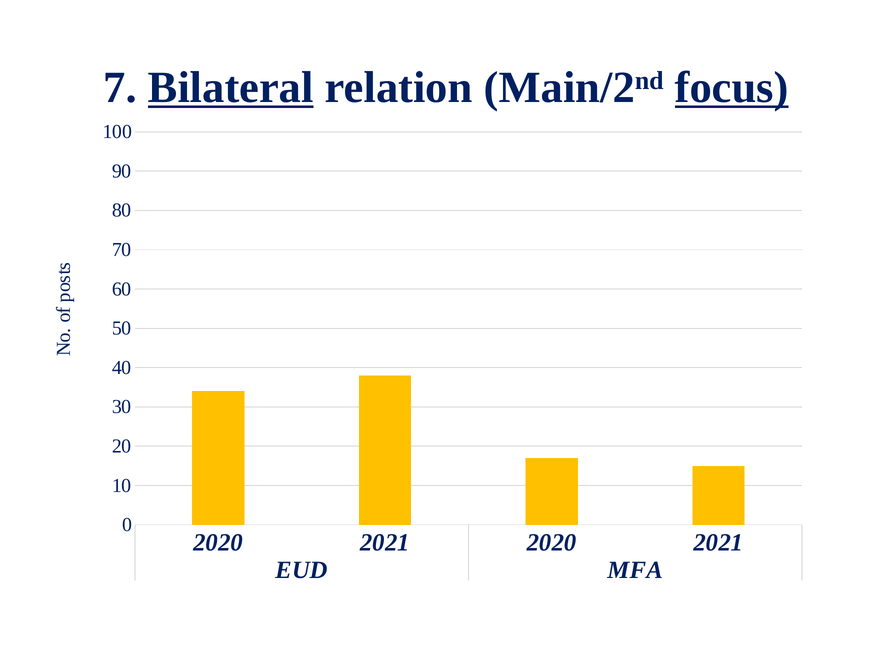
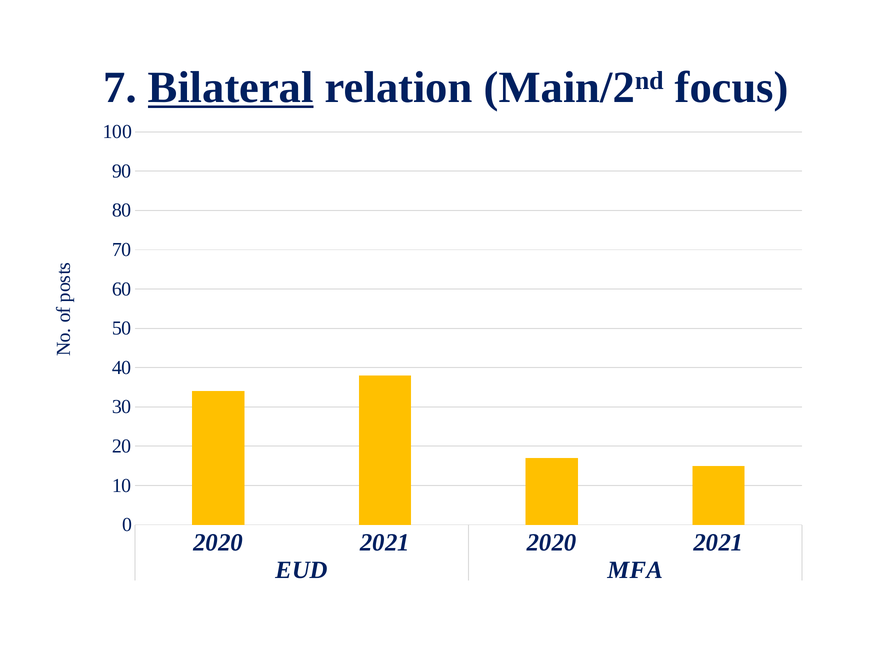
focus underline: present -> none (732, 88)
